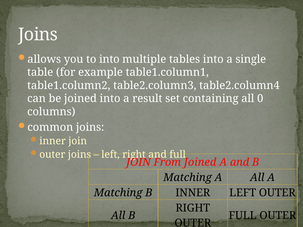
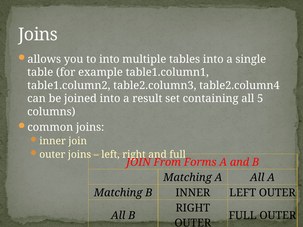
0: 0 -> 5 (260, 99)
From Joined: Joined -> Forms (200, 162)
